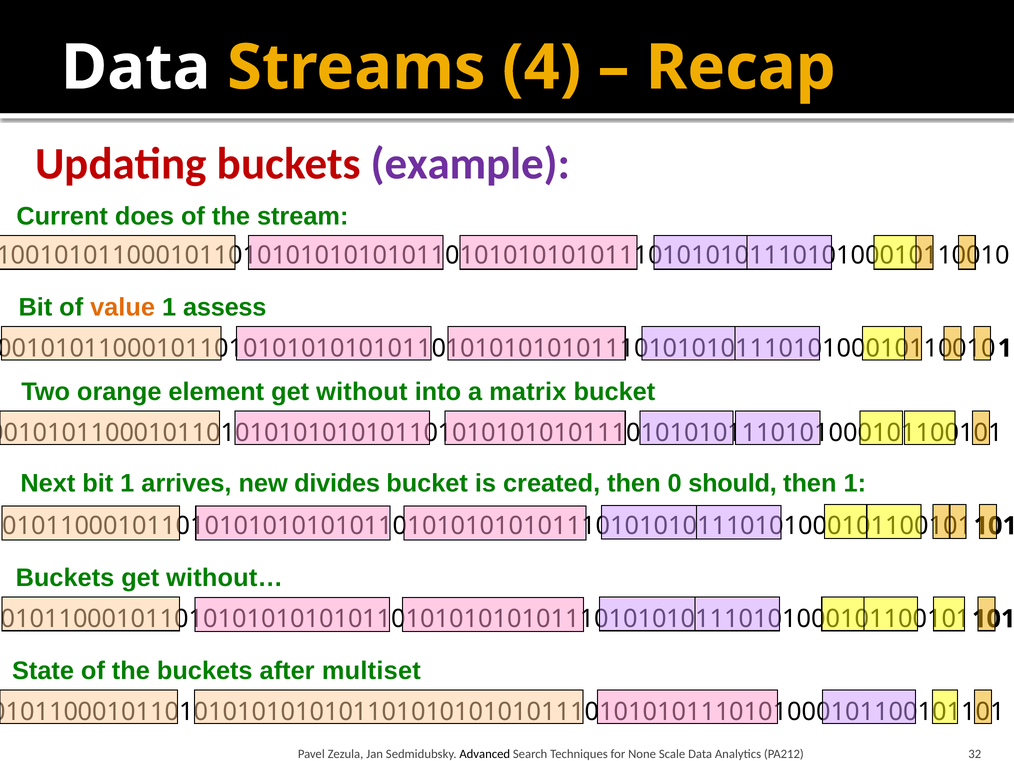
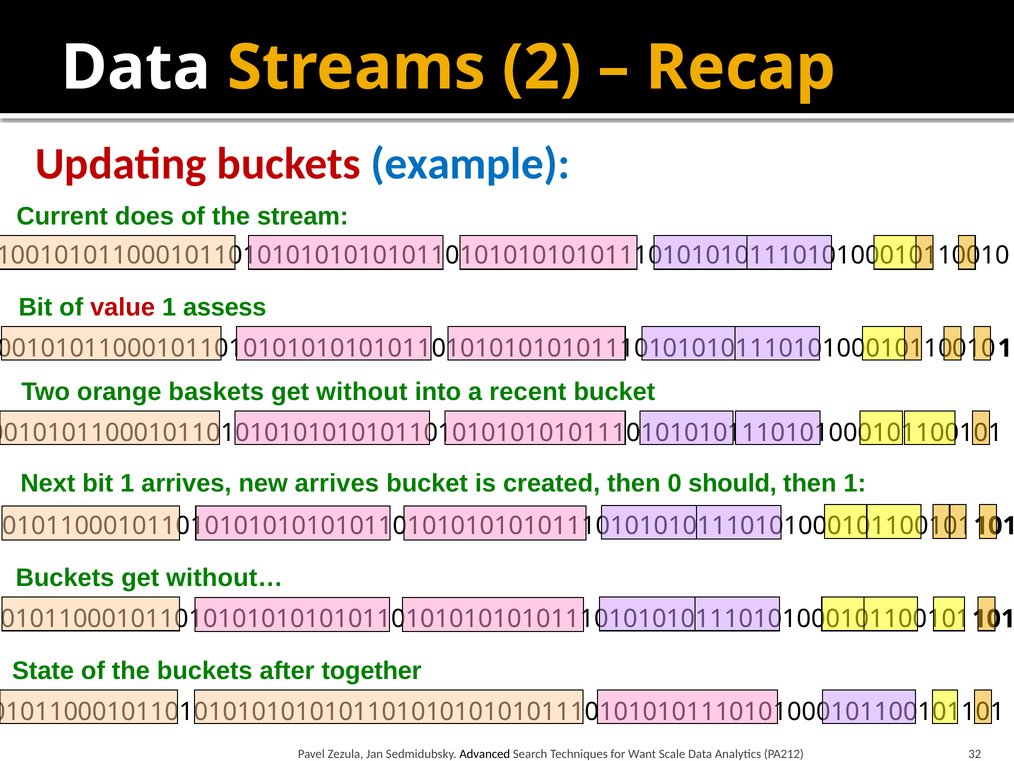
4: 4 -> 2 (542, 68)
example colour: purple -> blue (471, 164)
value colour: orange -> red (123, 307)
element: element -> baskets (216, 392)
matrix: matrix -> recent (528, 392)
new divides: divides -> arrives (337, 483)
multiset: multiset -> together (372, 670)
None: None -> Want (642, 754)
